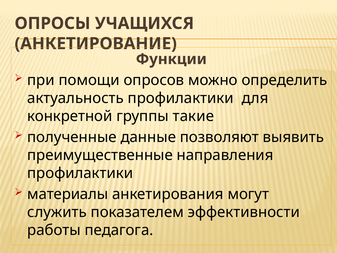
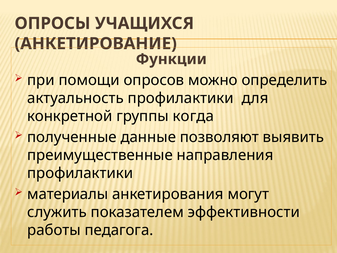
такие: такие -> когда (193, 116)
